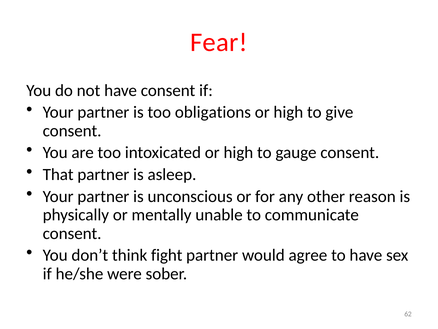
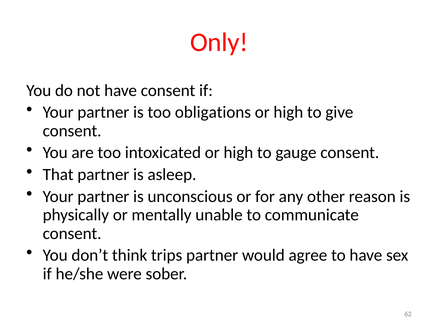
Fear: Fear -> Only (219, 42)
fight: fight -> trips (167, 255)
